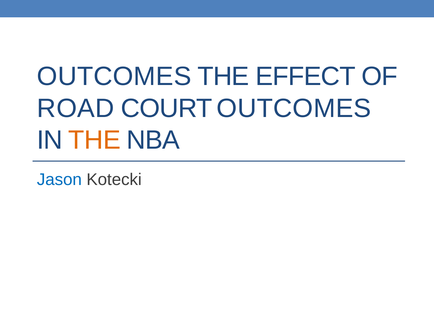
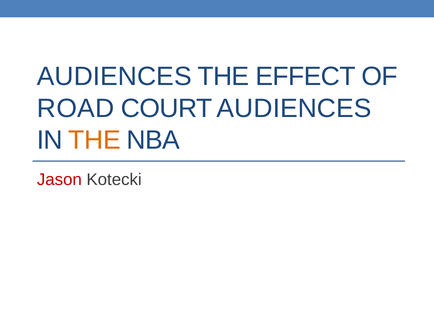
OUTCOMES: OUTCOMES -> AUDIENCES (114, 77)
COURT OUTCOMES: OUTCOMES -> AUDIENCES (294, 109)
Jason colour: blue -> red (59, 180)
